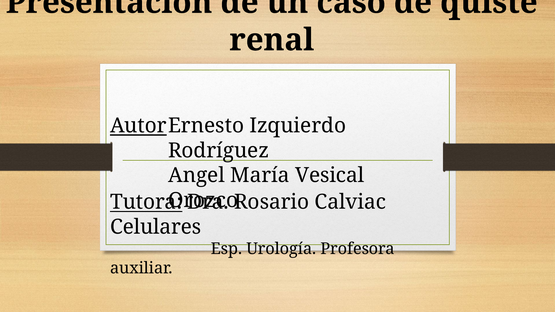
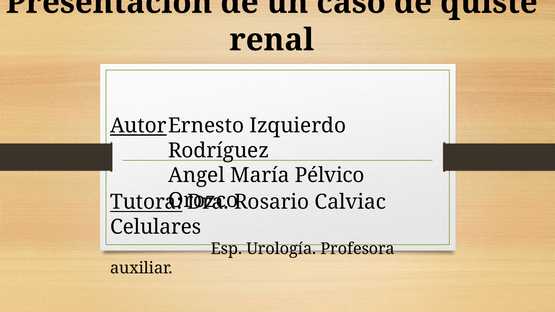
Vesical: Vesical -> Pélvico (330, 176)
